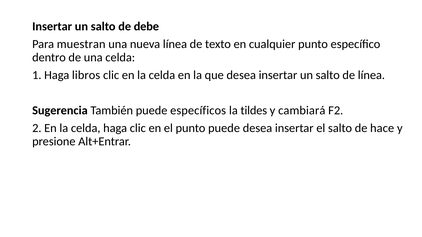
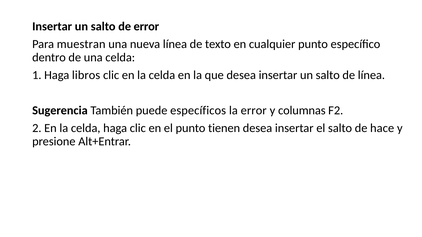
de debe: debe -> error (146, 27)
la tildes: tildes -> error (254, 111)
cambiará: cambiará -> columnas (302, 111)
punto puede: puede -> tienen (224, 128)
